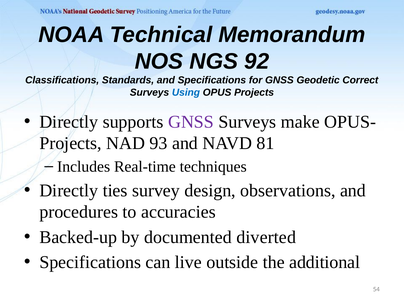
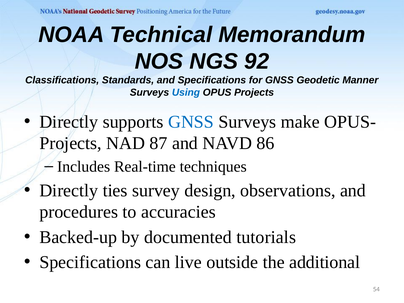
Correct: Correct -> Manner (360, 80)
GNSS colour: purple -> blue (191, 122)
93: 93 -> 87 (159, 143)
81: 81 -> 86 (266, 143)
diverted: diverted -> tutorials (266, 237)
